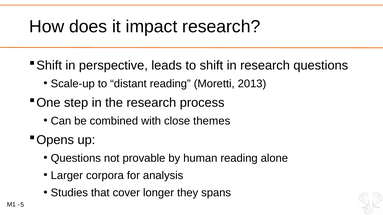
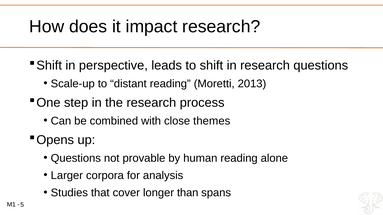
they: they -> than (188, 193)
